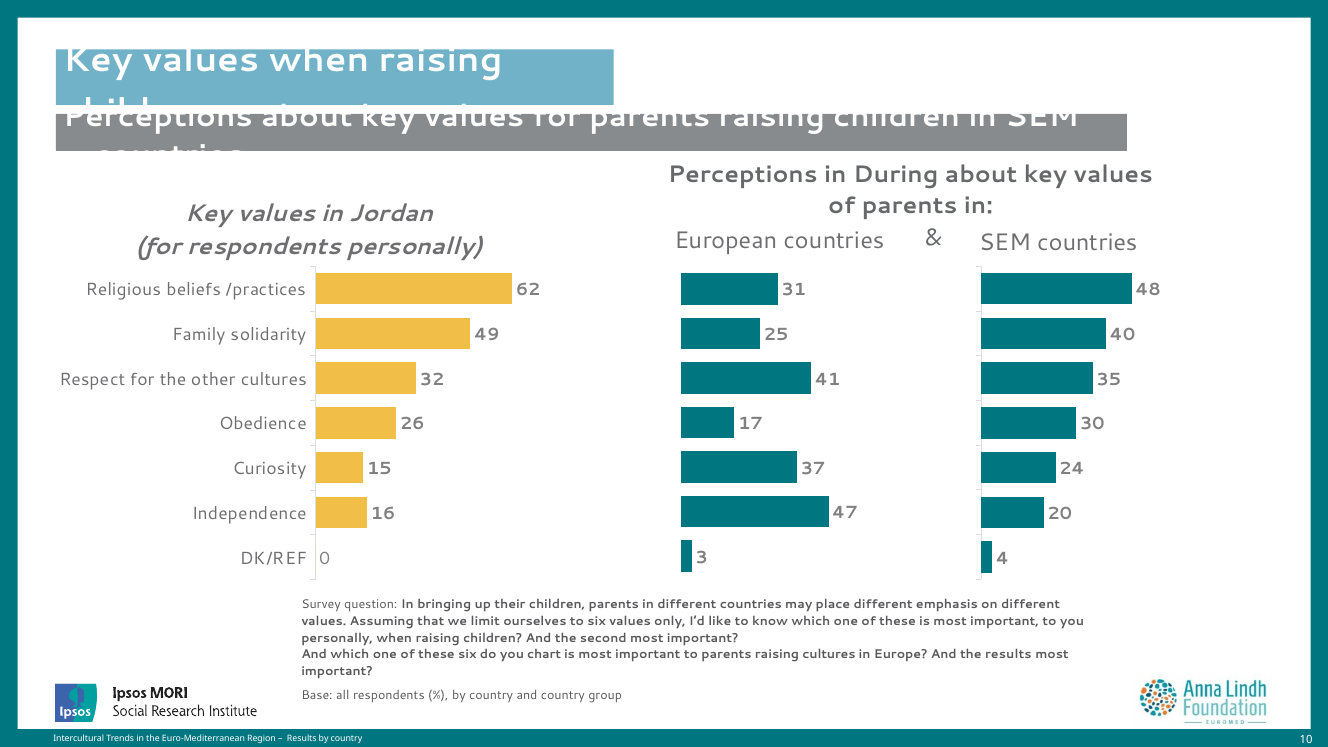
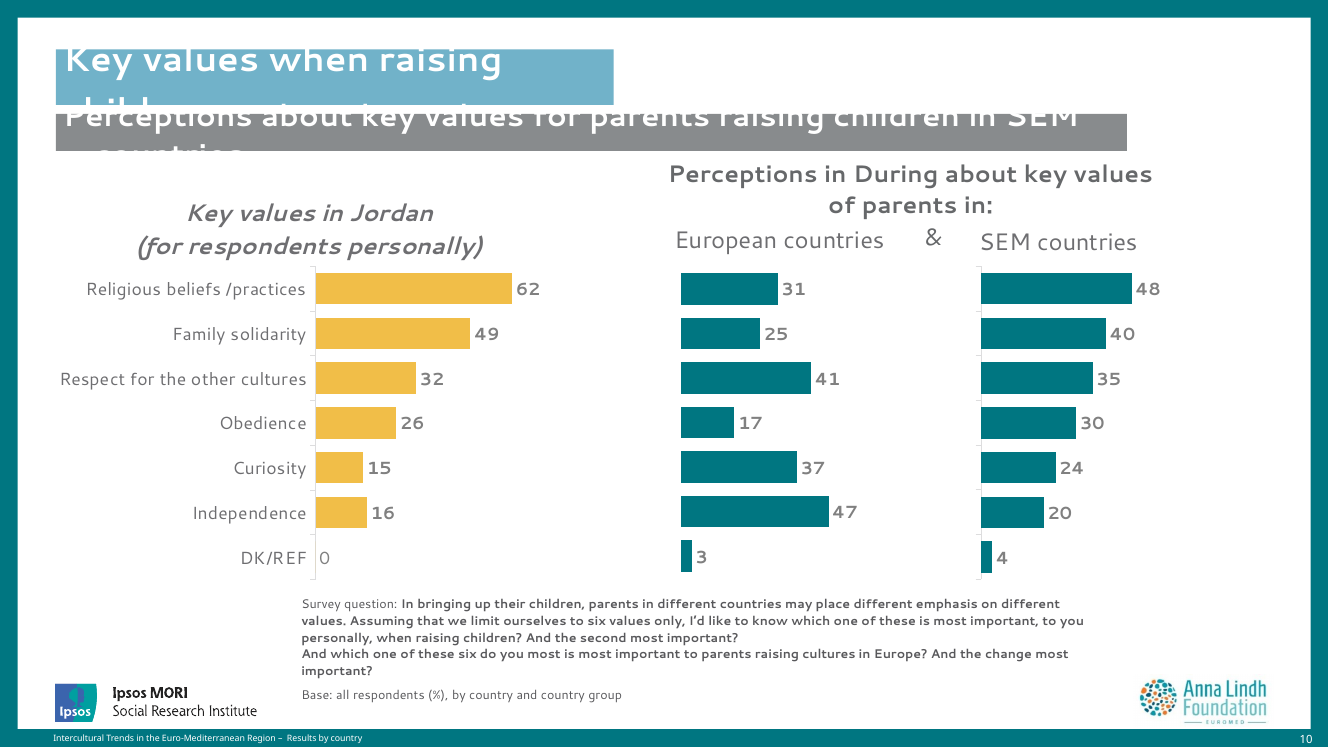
you chart: chart -> most (544, 655)
the results: results -> change (1008, 655)
